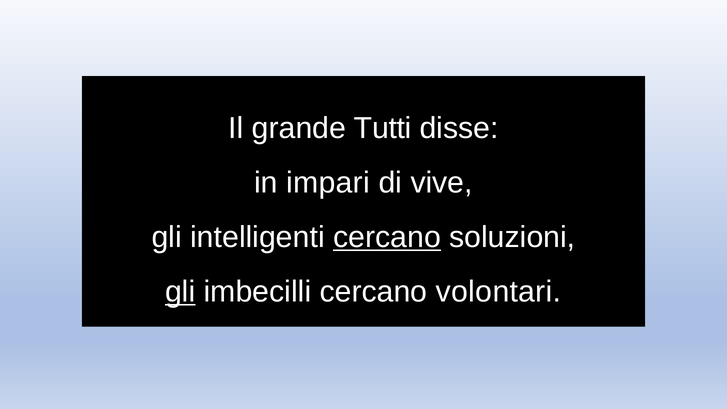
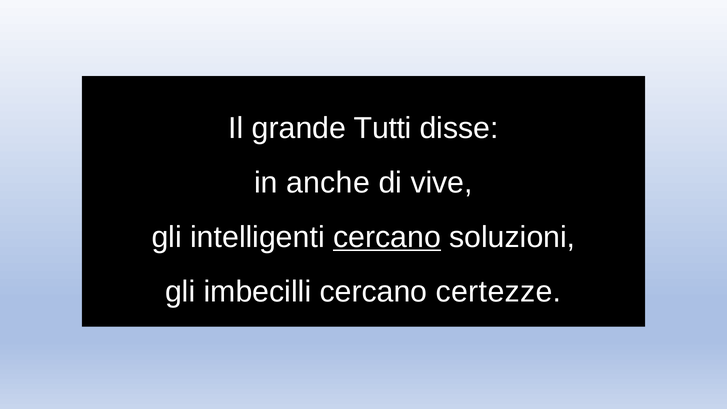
impari: impari -> anche (328, 183)
gli underline: present -> none (180, 292)
volontari: volontari -> certezze (499, 292)
